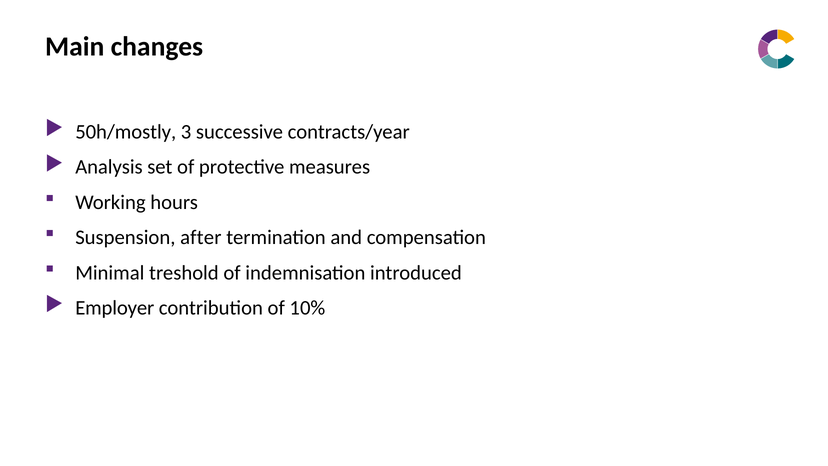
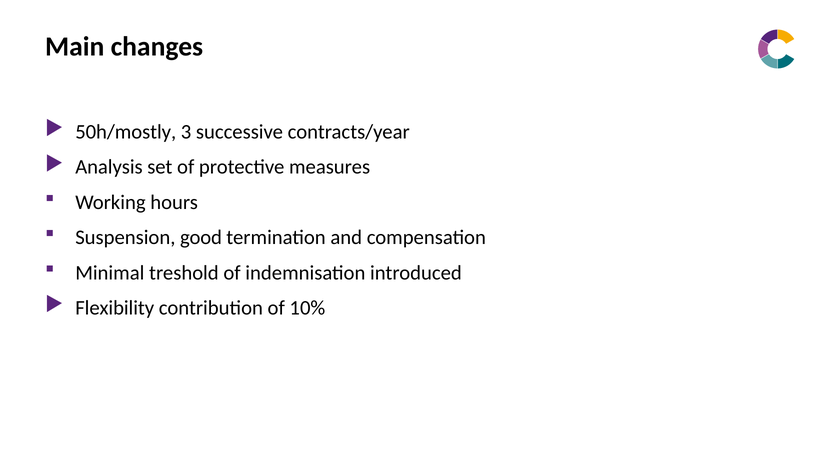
after: after -> good (201, 237)
Employer: Employer -> Flexibility (115, 308)
